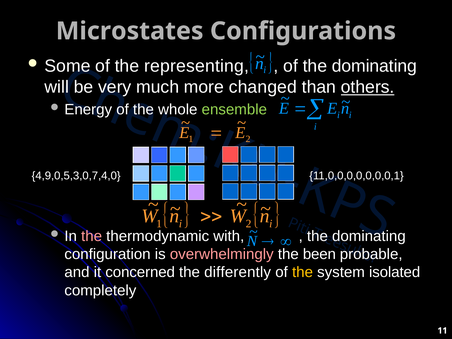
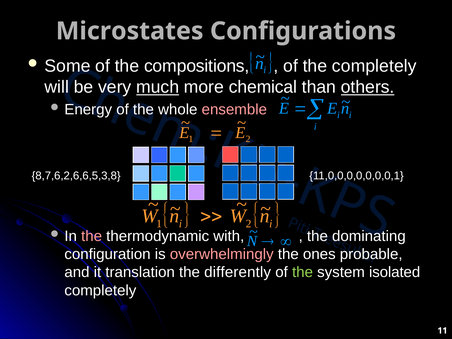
representing: representing -> compositions (197, 66)
of the dominating: dominating -> completely (374, 66)
much underline: none -> present (158, 87)
changed: changed -> chemical (263, 87)
ensemble colour: light green -> pink (234, 110)
4,9,0,5,3,0,7,4,0: 4,9,0,5,3,0,7,4,0 -> 8,7,6,2,6,6,5,3,8 (76, 176)
been: been -> ones (319, 254)
concerned: concerned -> translation (140, 272)
the colour: yellow -> light green (303, 272)
